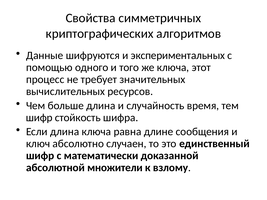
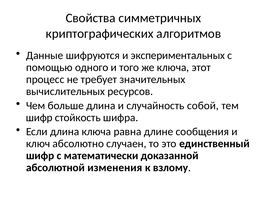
время: время -> собой (203, 106)
множители: множители -> изменения (115, 168)
